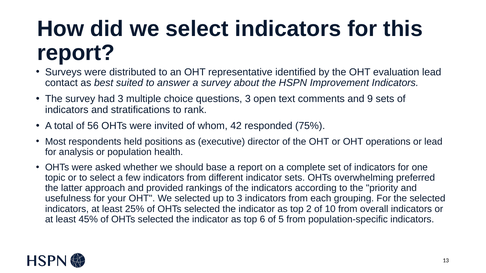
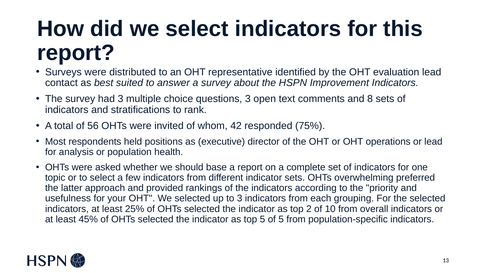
9: 9 -> 8 (370, 99)
top 6: 6 -> 5 (263, 220)
